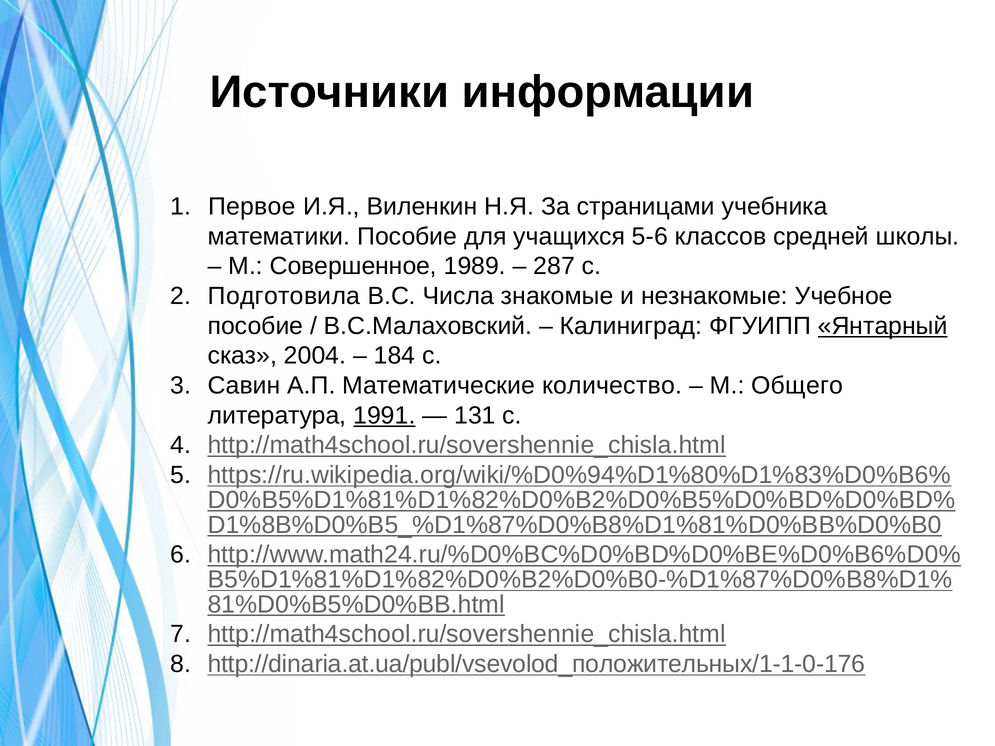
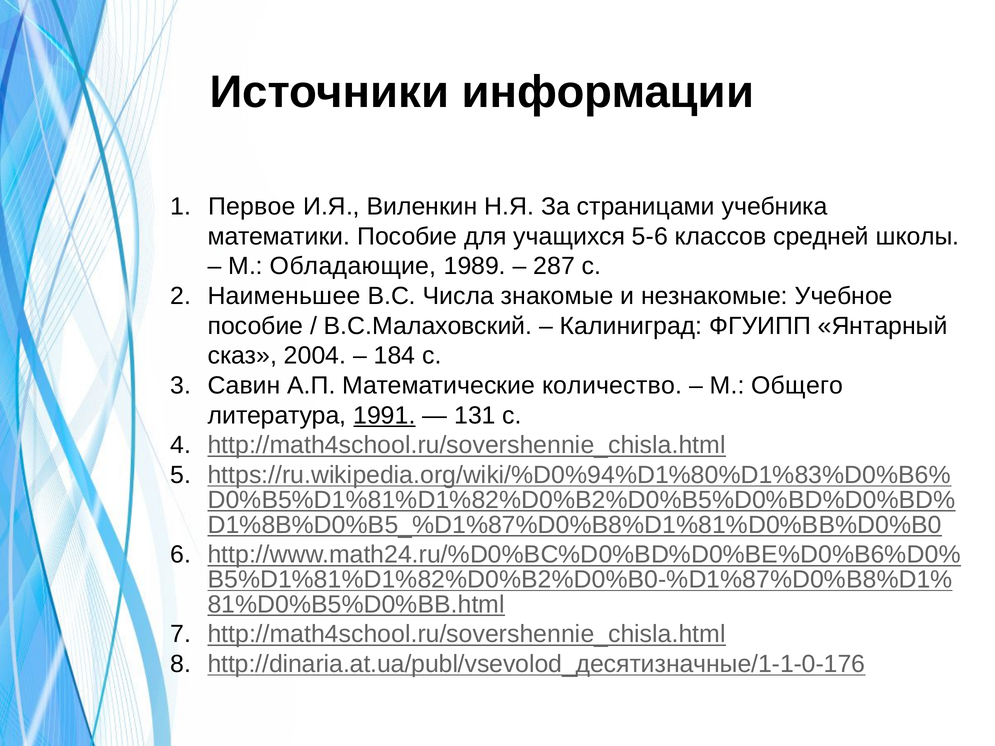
Совершенное: Совершенное -> Обладающие (353, 266)
Подготовила: Подготовила -> Наименьшее (284, 296)
Янтарный underline: present -> none (883, 326)
http://dinaria.at.ua/publ/vsevolod_положительных/1-1-0-176: http://dinaria.at.ua/publ/vsevolod_положительных/1-1-0-176 -> http://dinaria.at.ua/publ/vsevolod_десятизначные/1-1-0-176 (536, 664)
